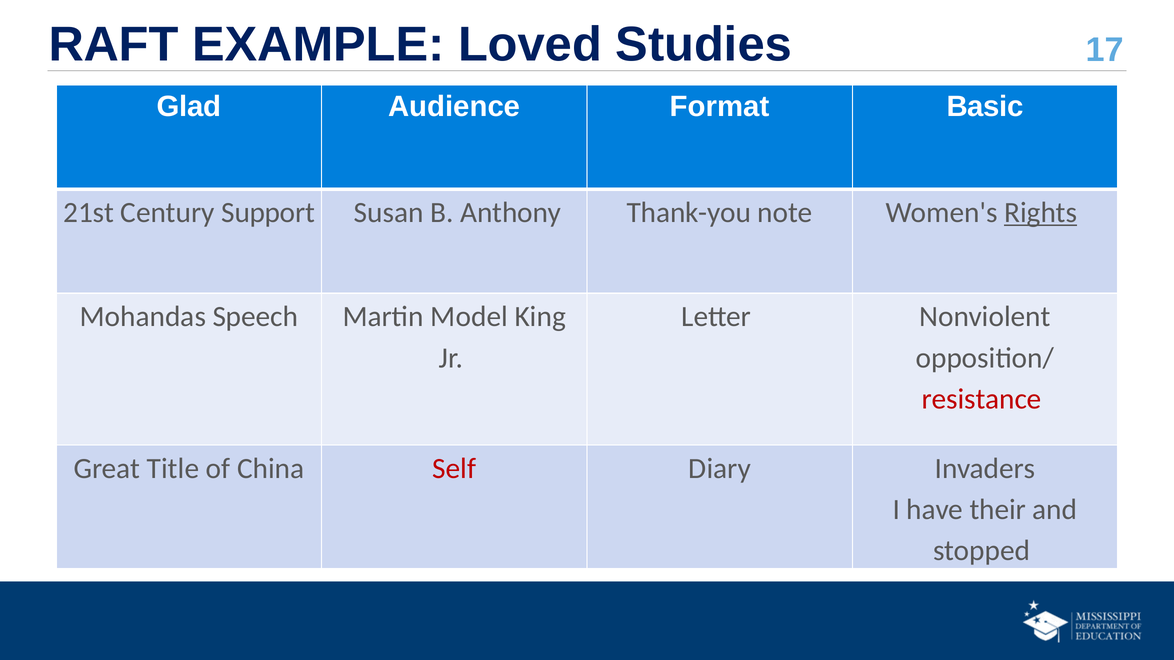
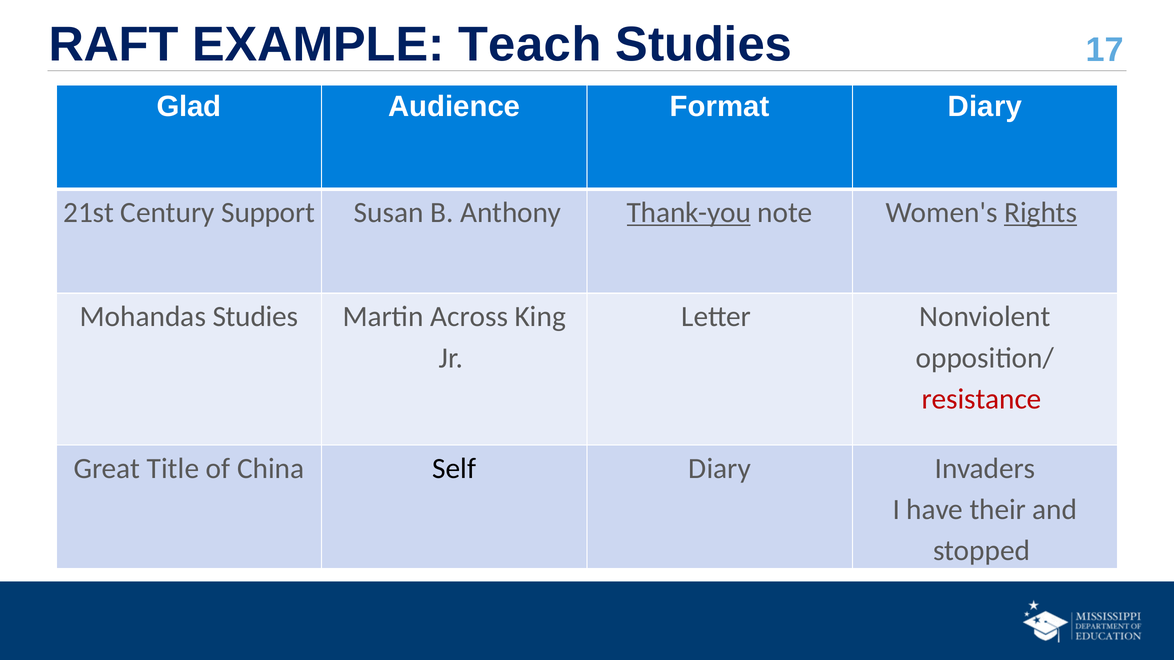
Loved: Loved -> Teach (530, 45)
Format Basic: Basic -> Diary (985, 107)
Thank-you underline: none -> present (689, 213)
Mohandas Speech: Speech -> Studies (255, 317)
Model: Model -> Across (469, 317)
Self colour: red -> black (454, 469)
